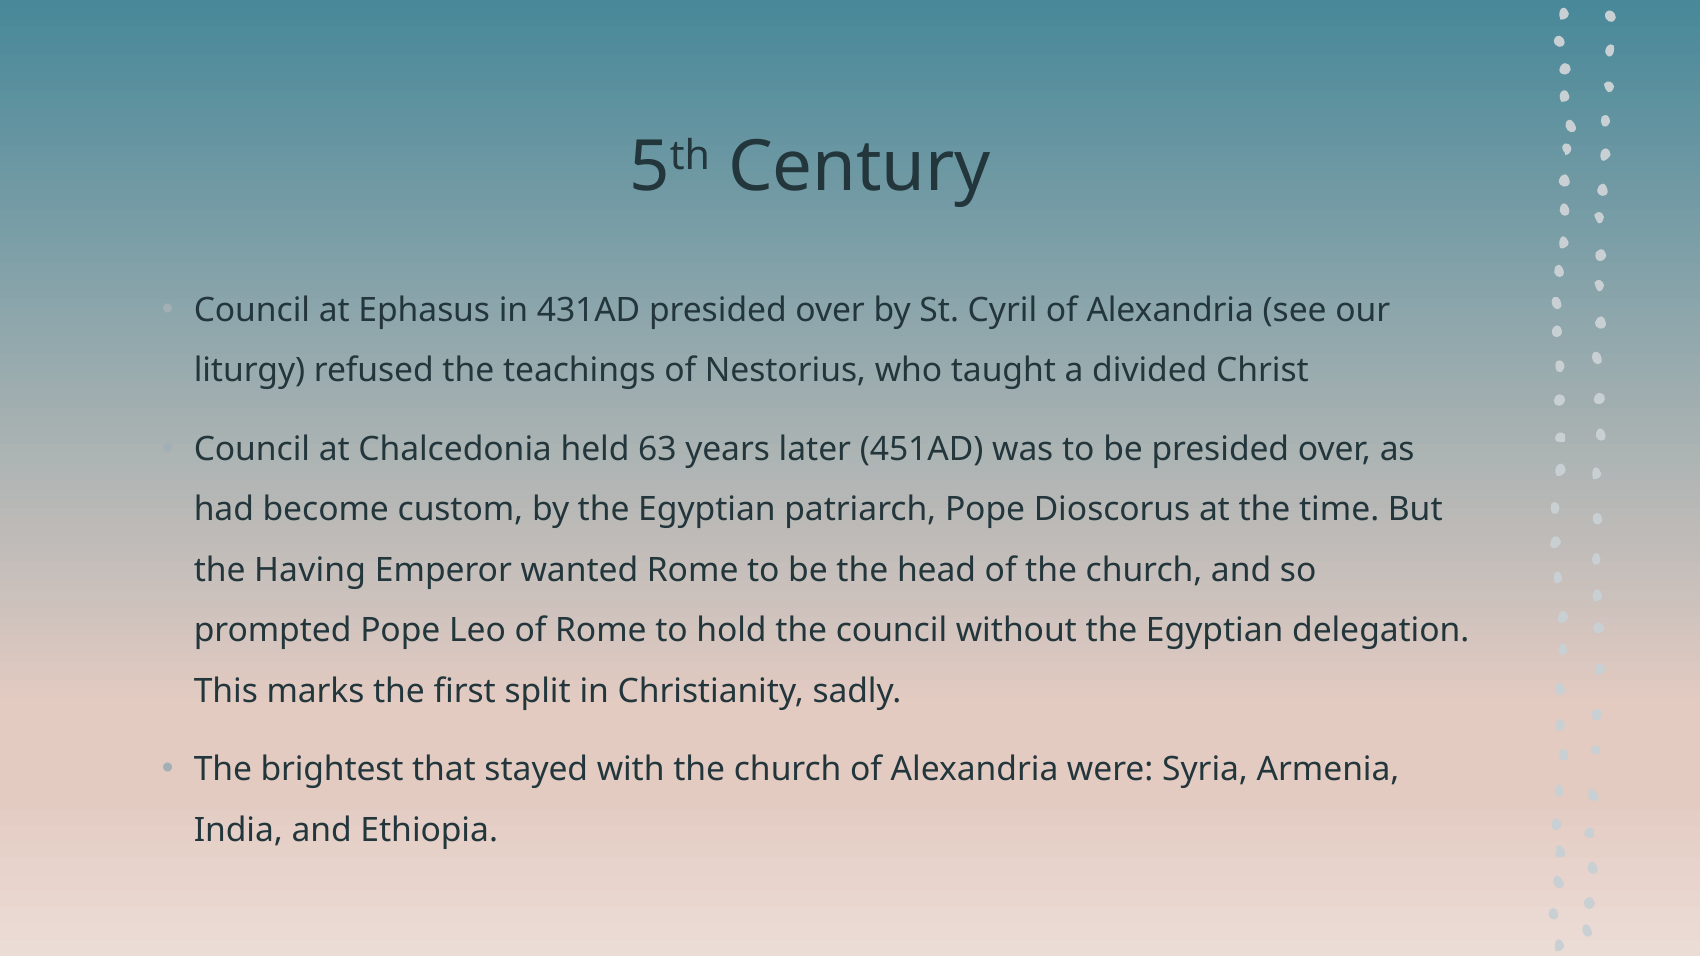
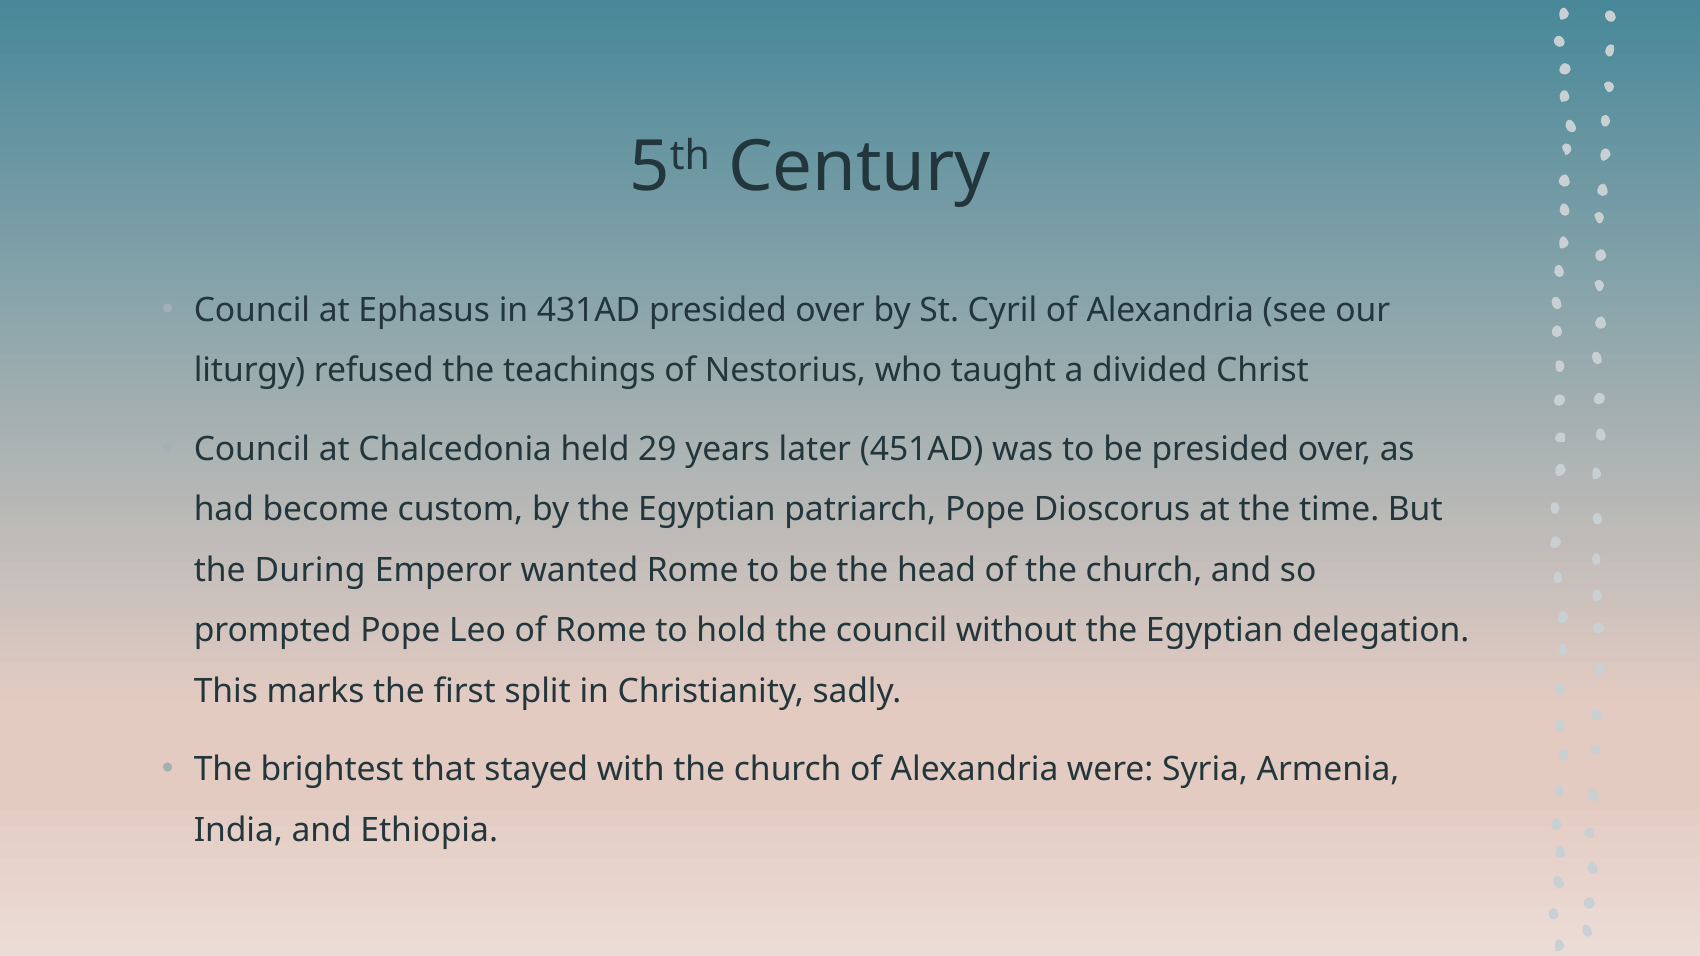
63: 63 -> 29 (657, 449)
Having: Having -> During (310, 570)
